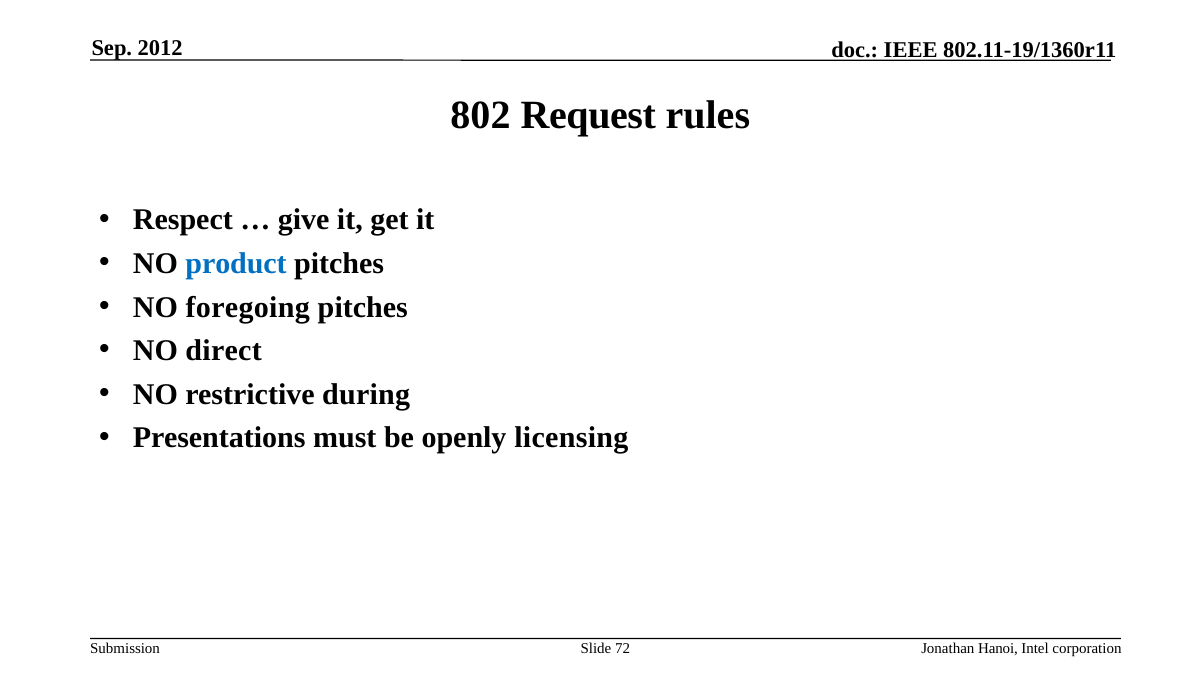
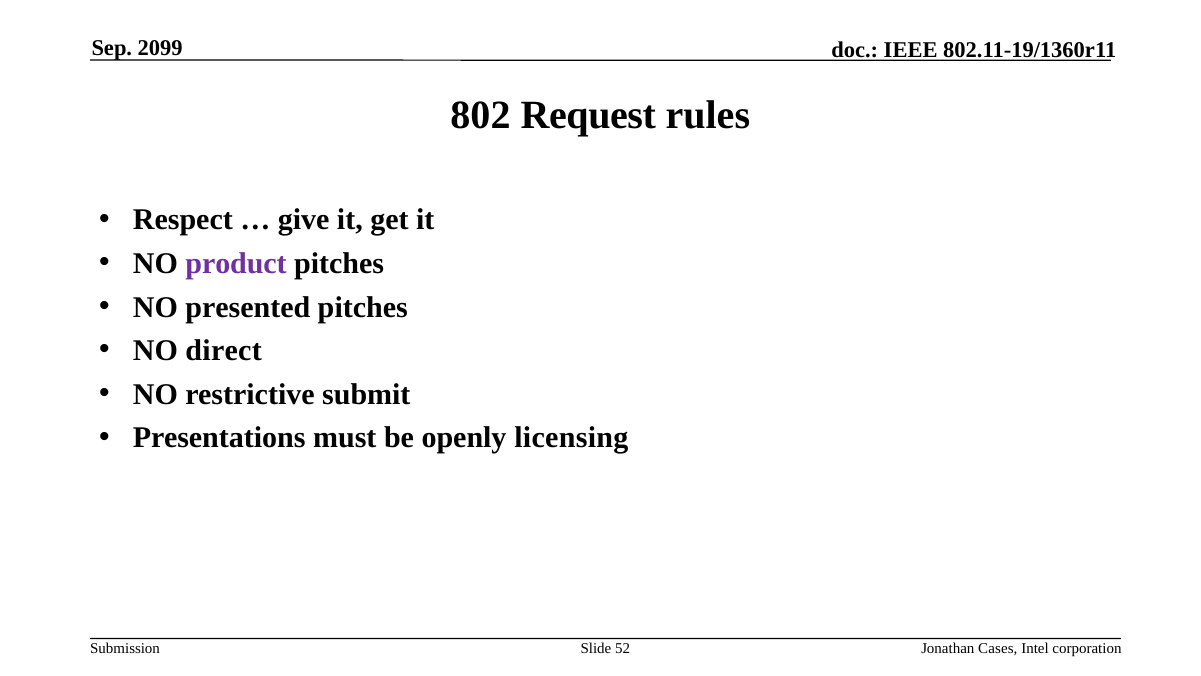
2012: 2012 -> 2099 (160, 48)
product colour: blue -> purple (236, 263)
foregoing: foregoing -> presented (248, 307)
during: during -> submit (366, 394)
72: 72 -> 52 (623, 648)
Hanoi: Hanoi -> Cases (998, 648)
